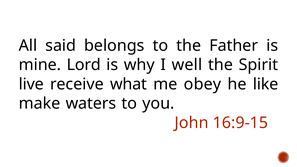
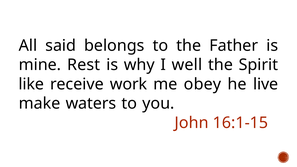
Lord: Lord -> Rest (84, 65)
live: live -> like (31, 84)
what: what -> work (129, 84)
like: like -> live (266, 84)
16:9-15: 16:9-15 -> 16:1-15 (240, 123)
